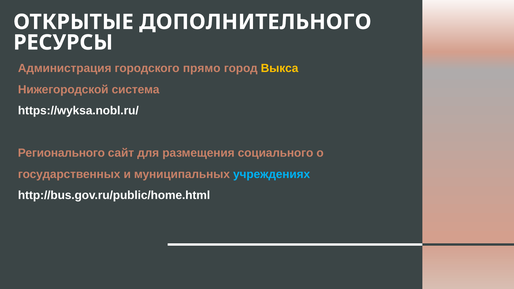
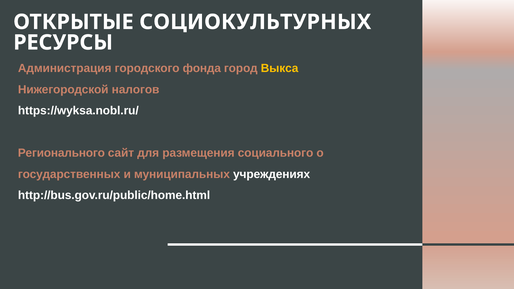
ДОПОЛНИТЕЛЬНОГО: ДОПОЛНИТЕЛЬНОГО -> СОЦИОКУЛЬТУРНЫХ (255, 22)
прямо: прямо -> фонда (202, 68)
система: система -> налогов (136, 90)
учреждениях colour: light blue -> white (272, 174)
